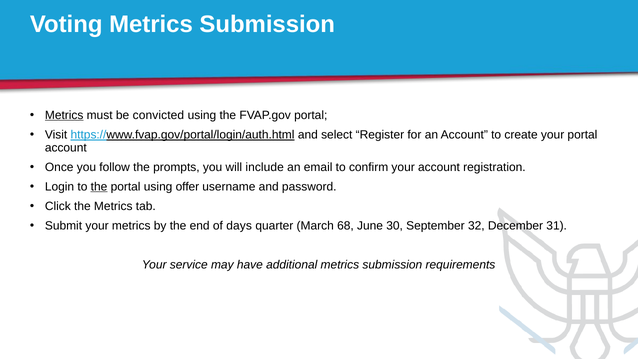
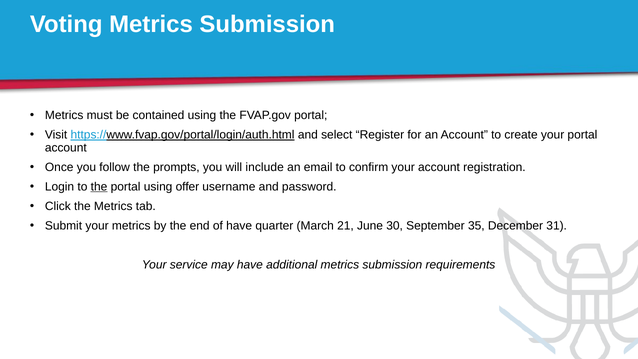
Metrics underline: present -> none (64, 115)
convicted: convicted -> contained (158, 115)
of days: days -> have (239, 226)
68: 68 -> 21 (345, 226)
32: 32 -> 35 (476, 226)
